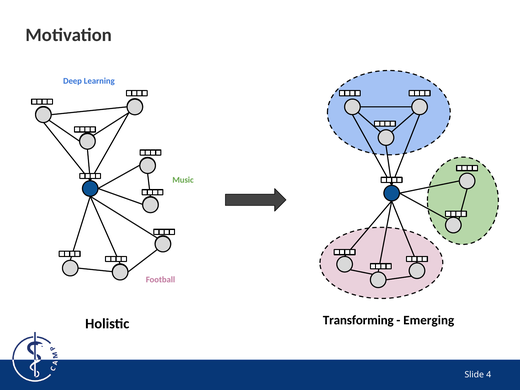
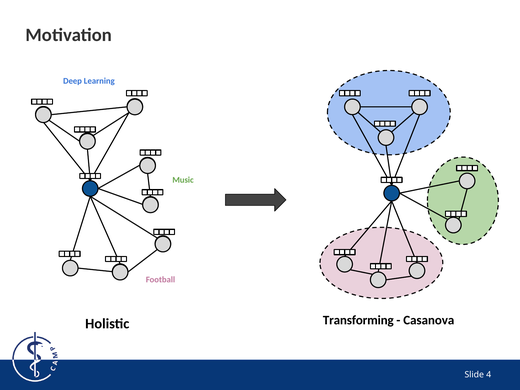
Emerging: Emerging -> Casanova (429, 320)
